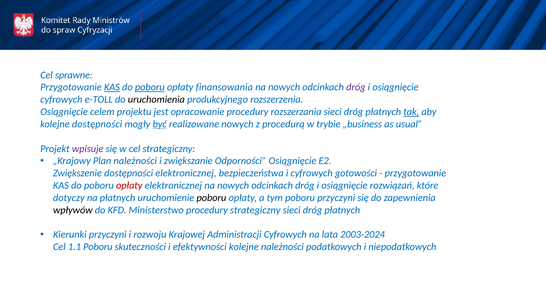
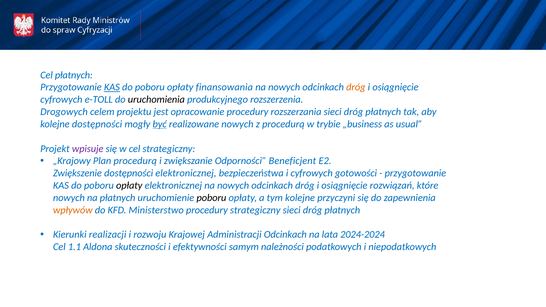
Cel sprawne: sprawne -> płatnych (74, 75)
poboru underline: present -> none (150, 87)
dróg colour: purple -> orange (356, 87)
Osiągnięcie: Osiągnięcie -> Drogowych (64, 112)
tak underline: present -> none (411, 112)
Plan należności: należności -> procedurą (135, 161)
Odporności Osiągnięcie: Osiągnięcie -> Beneficjent (292, 161)
opłaty colour: red -> black (129, 186)
dotyczy: dotyczy -> nowych (69, 198)
tym poboru: poboru -> kolejne (300, 198)
wpływów colour: black -> orange (73, 210)
Kierunki przyczyni: przyczyni -> realizacji (108, 235)
Administracji Cyfrowych: Cyfrowych -> Odcinkach (285, 235)
2003-2024: 2003-2024 -> 2024-2024 (363, 235)
1.1 Poboru: Poboru -> Aldona (98, 247)
efektywności kolejne: kolejne -> samym (244, 247)
